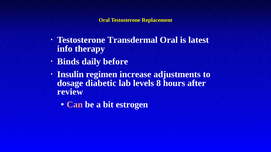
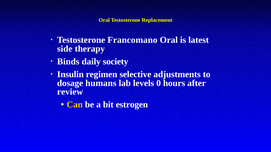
Transdermal: Transdermal -> Francomano (132, 40)
info: info -> side (65, 49)
before: before -> society (116, 62)
increase: increase -> selective (135, 75)
diabetic: diabetic -> humans (101, 83)
8: 8 -> 0 (159, 83)
Can colour: pink -> yellow (75, 105)
